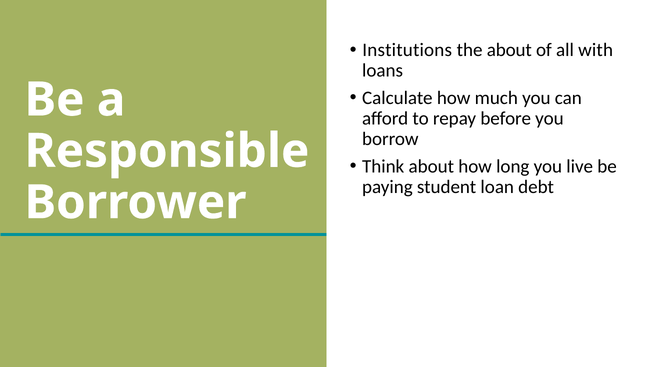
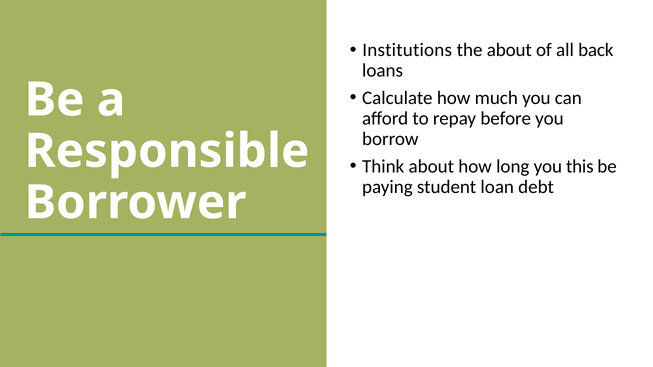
with: with -> back (596, 50)
live: live -> this (580, 167)
